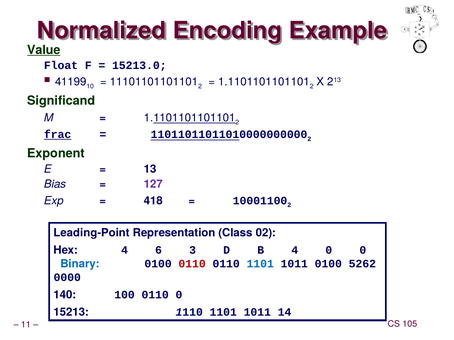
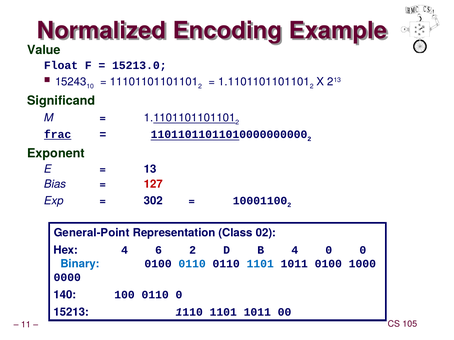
Value underline: present -> none (44, 50)
41199: 41199 -> 15243 (71, 82)
127 colour: purple -> red (153, 184)
418: 418 -> 302 (153, 201)
Leading-Point: Leading-Point -> General-Point (92, 233)
6 3: 3 -> 2 (193, 250)
0110 colour: red -> blue (192, 264)
5262: 5262 -> 1000 (362, 264)
14: 14 -> 00 (285, 312)
